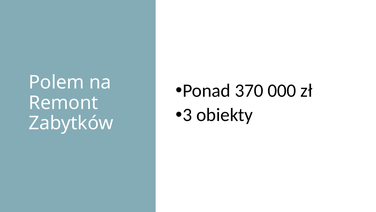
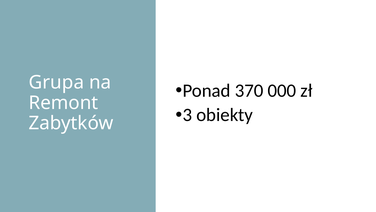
Polem: Polem -> Grupa (56, 82)
